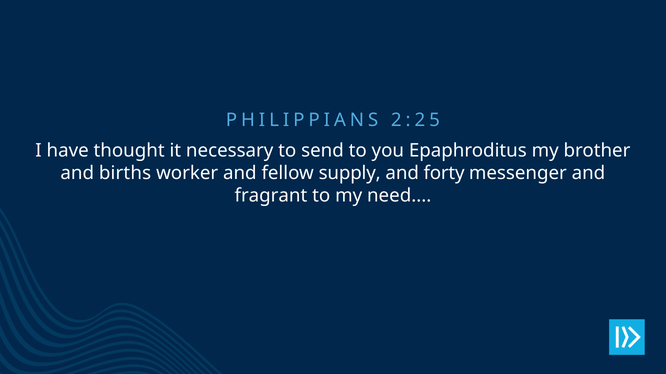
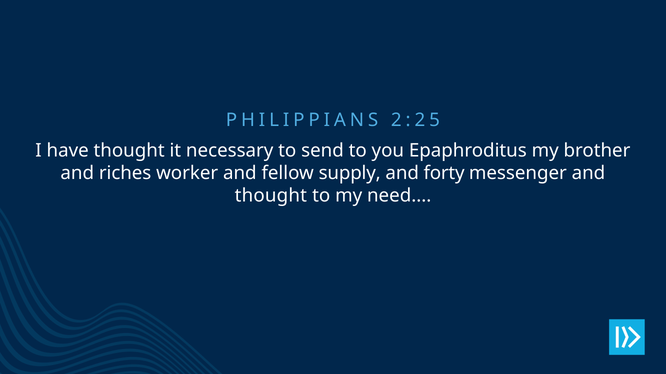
births: births -> riches (125, 173)
fragrant: fragrant -> thought (271, 196)
